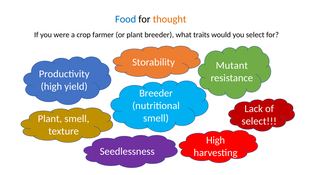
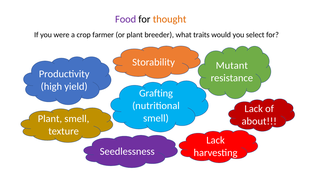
Food colour: blue -> purple (126, 19)
Breeder: Breeder -> Grafting (156, 93)
select: select -> about (259, 121)
High: High -> Lack (216, 140)
